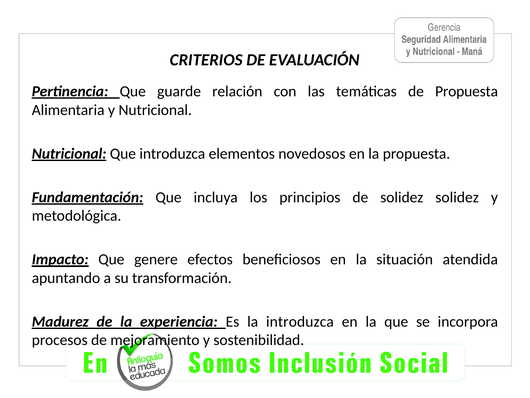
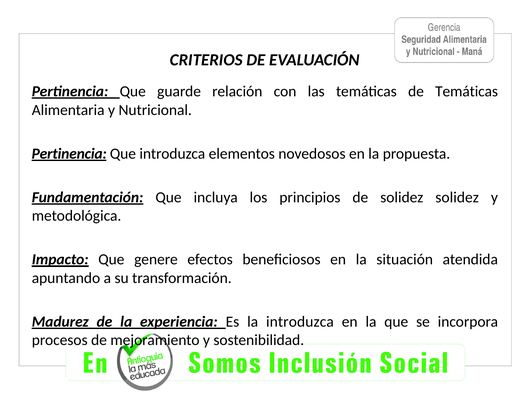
de Propuesta: Propuesta -> Temáticas (467, 91)
Nutricional: Nutricional -> Pertinencia (69, 153)
